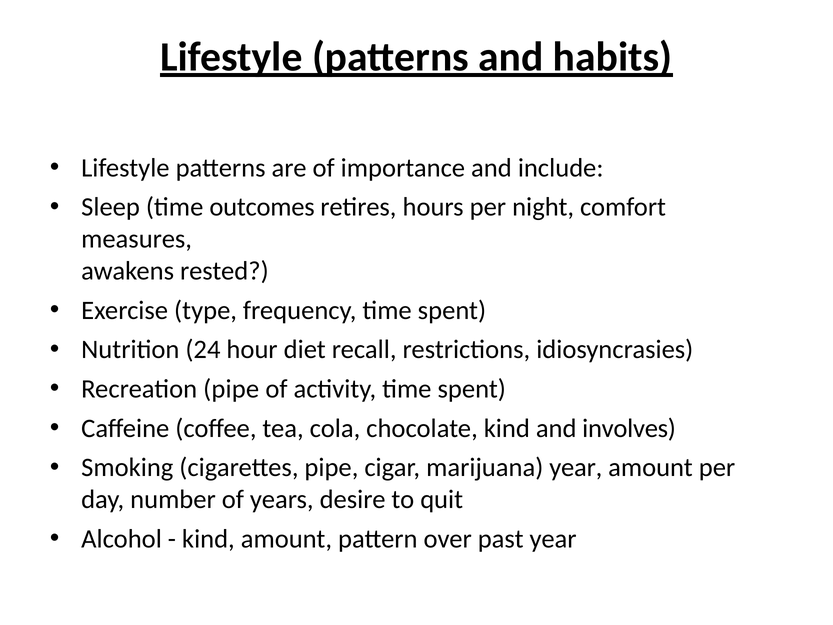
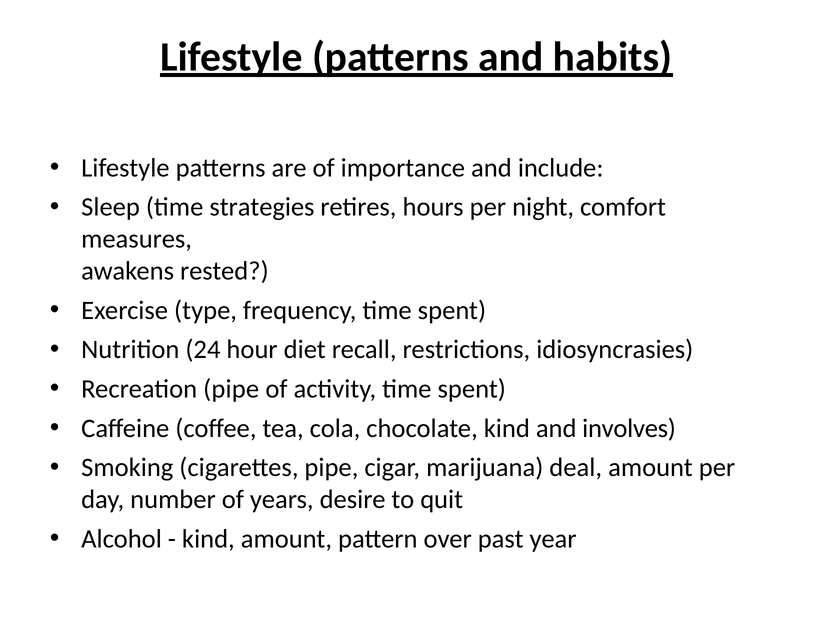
outcomes: outcomes -> strategies (262, 207)
marijuana year: year -> deal (576, 468)
